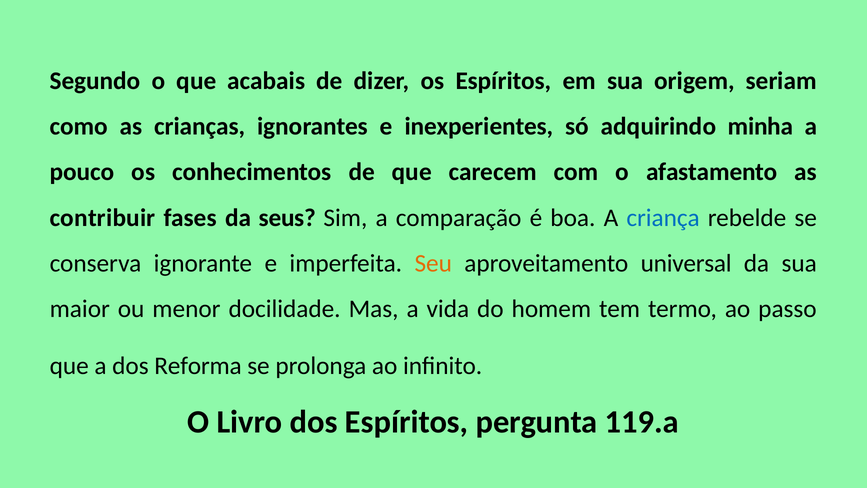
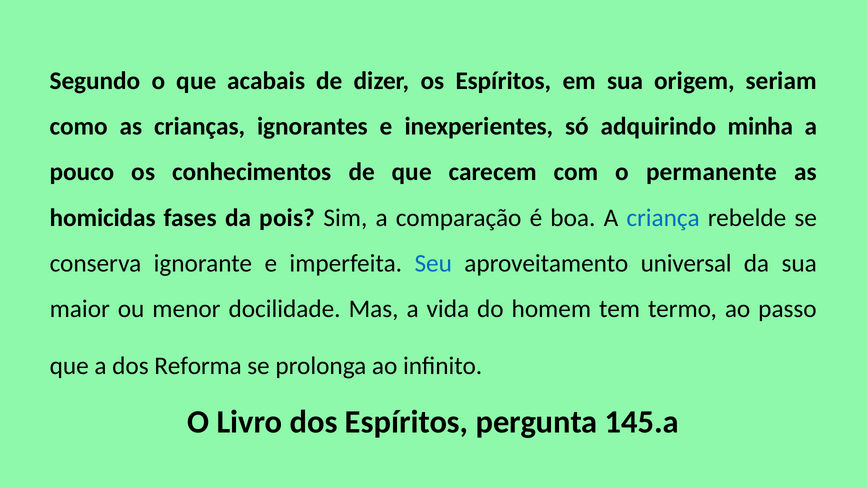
afastamento: afastamento -> permanente (712, 172)
contribuir: contribuir -> homicidas (103, 218)
seus: seus -> pois (287, 218)
Seu colour: orange -> blue (433, 263)
119.a: 119.a -> 145.a (642, 422)
